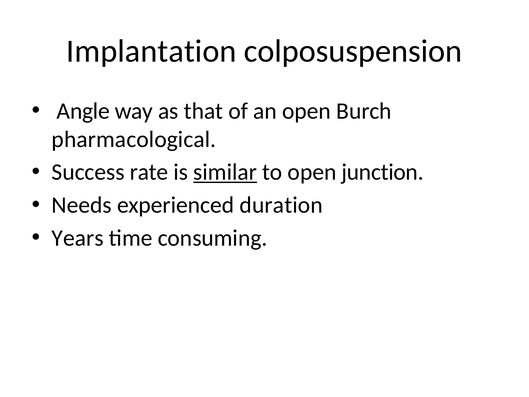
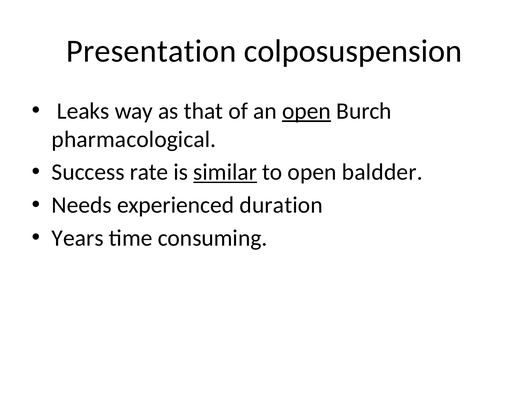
Implantation: Implantation -> Presentation (151, 51)
Angle: Angle -> Leaks (83, 111)
open underline: none -> present (307, 111)
junction: junction -> baldder (382, 172)
